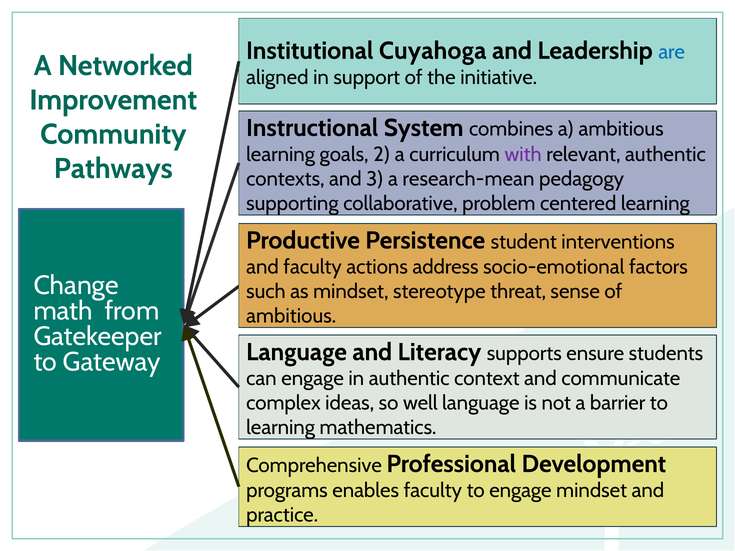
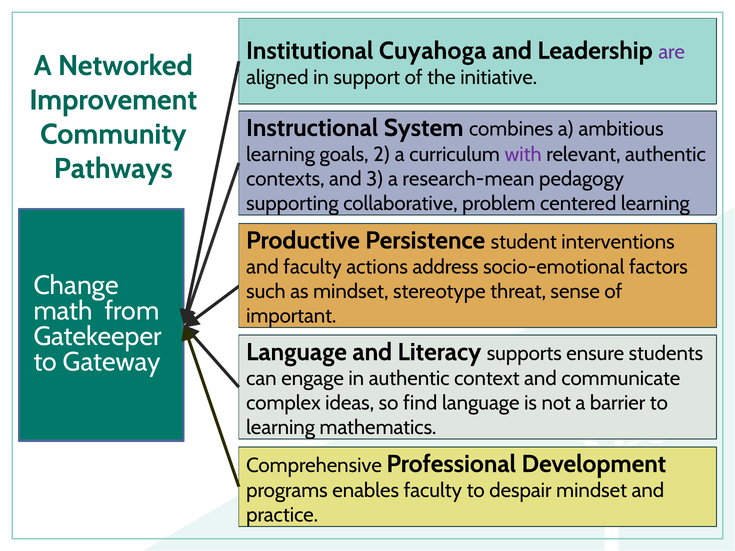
are colour: blue -> purple (672, 52)
ambitious: ambitious -> important (291, 316)
well: well -> find (420, 403)
to engage: engage -> despair (520, 491)
